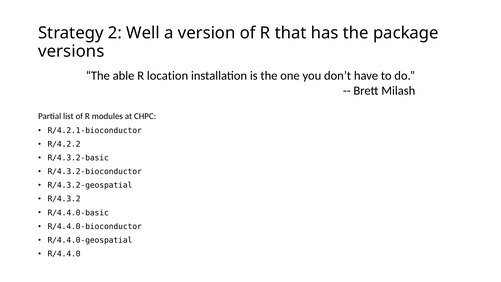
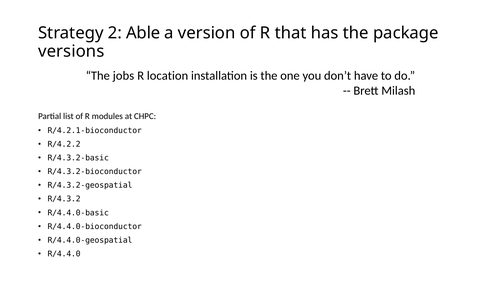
Well: Well -> Able (143, 33)
able: able -> jobs (123, 76)
